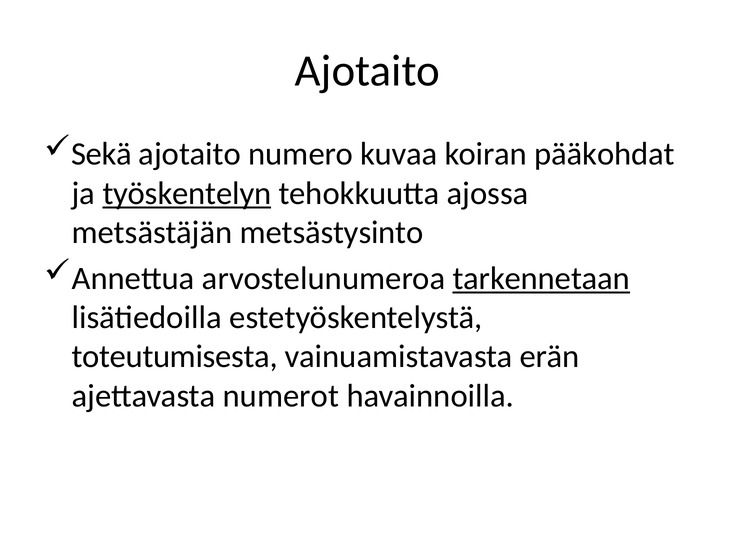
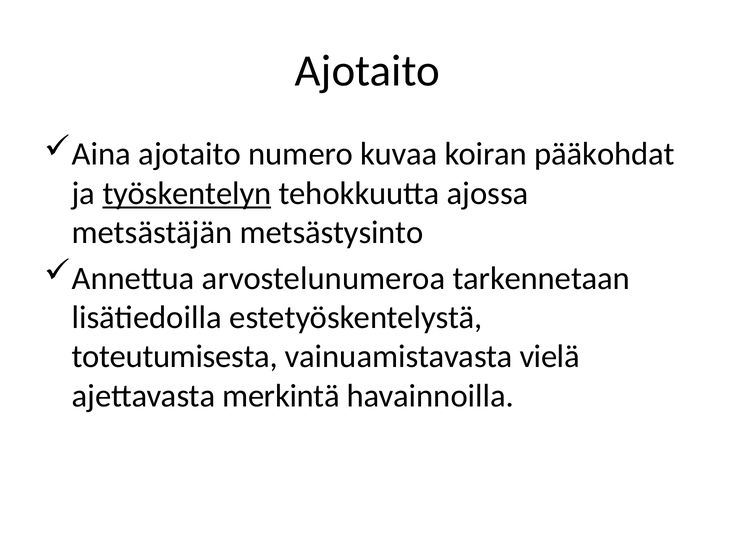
Sekä: Sekä -> Aina (101, 154)
tarkennetaan underline: present -> none (541, 278)
erän: erän -> vielä (550, 357)
numerot: numerot -> merkintä (281, 396)
